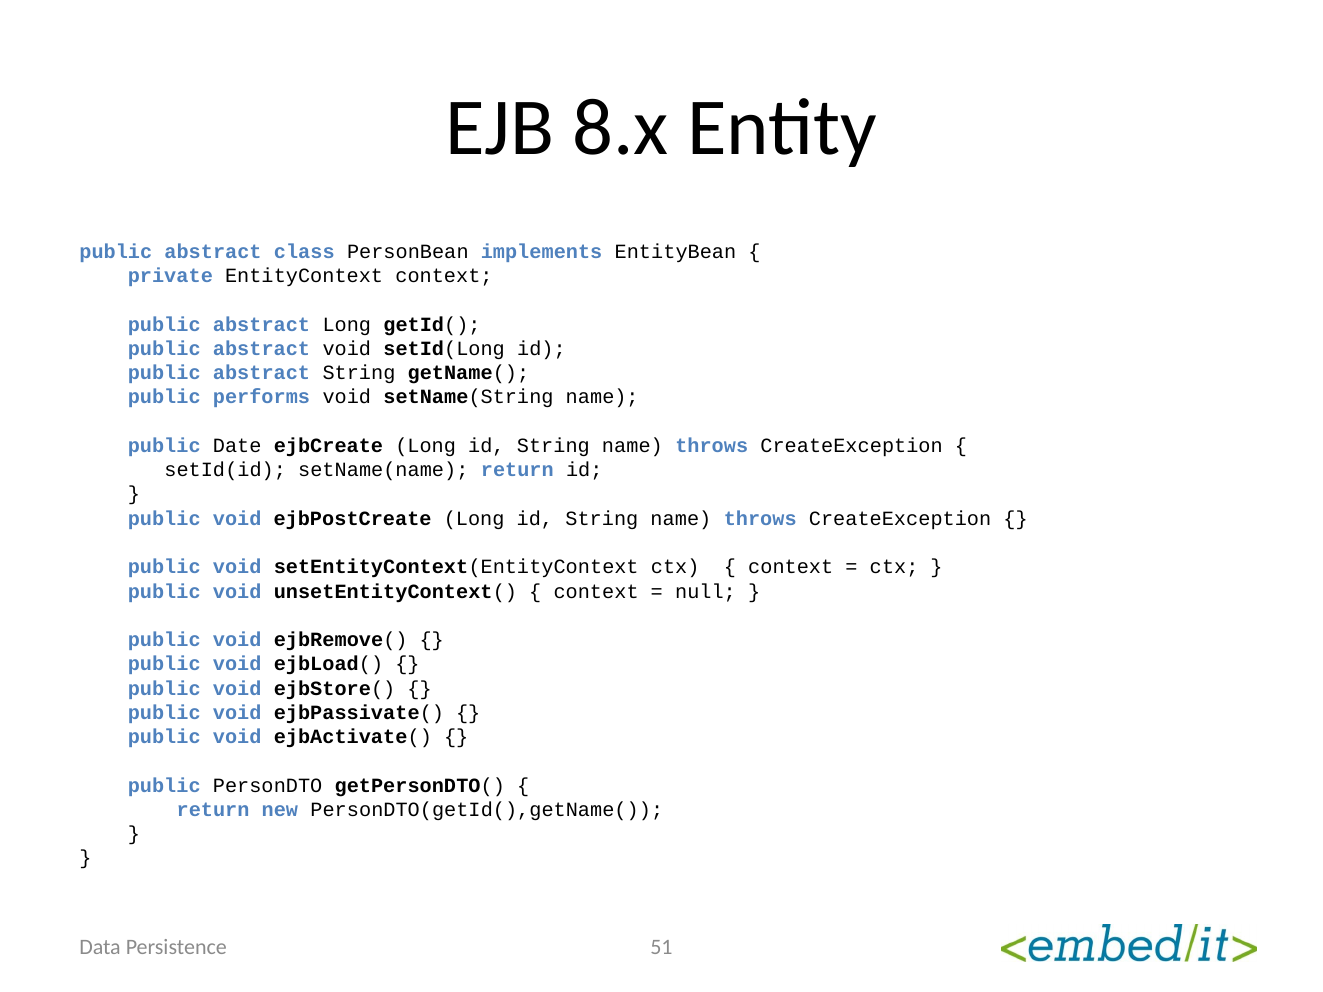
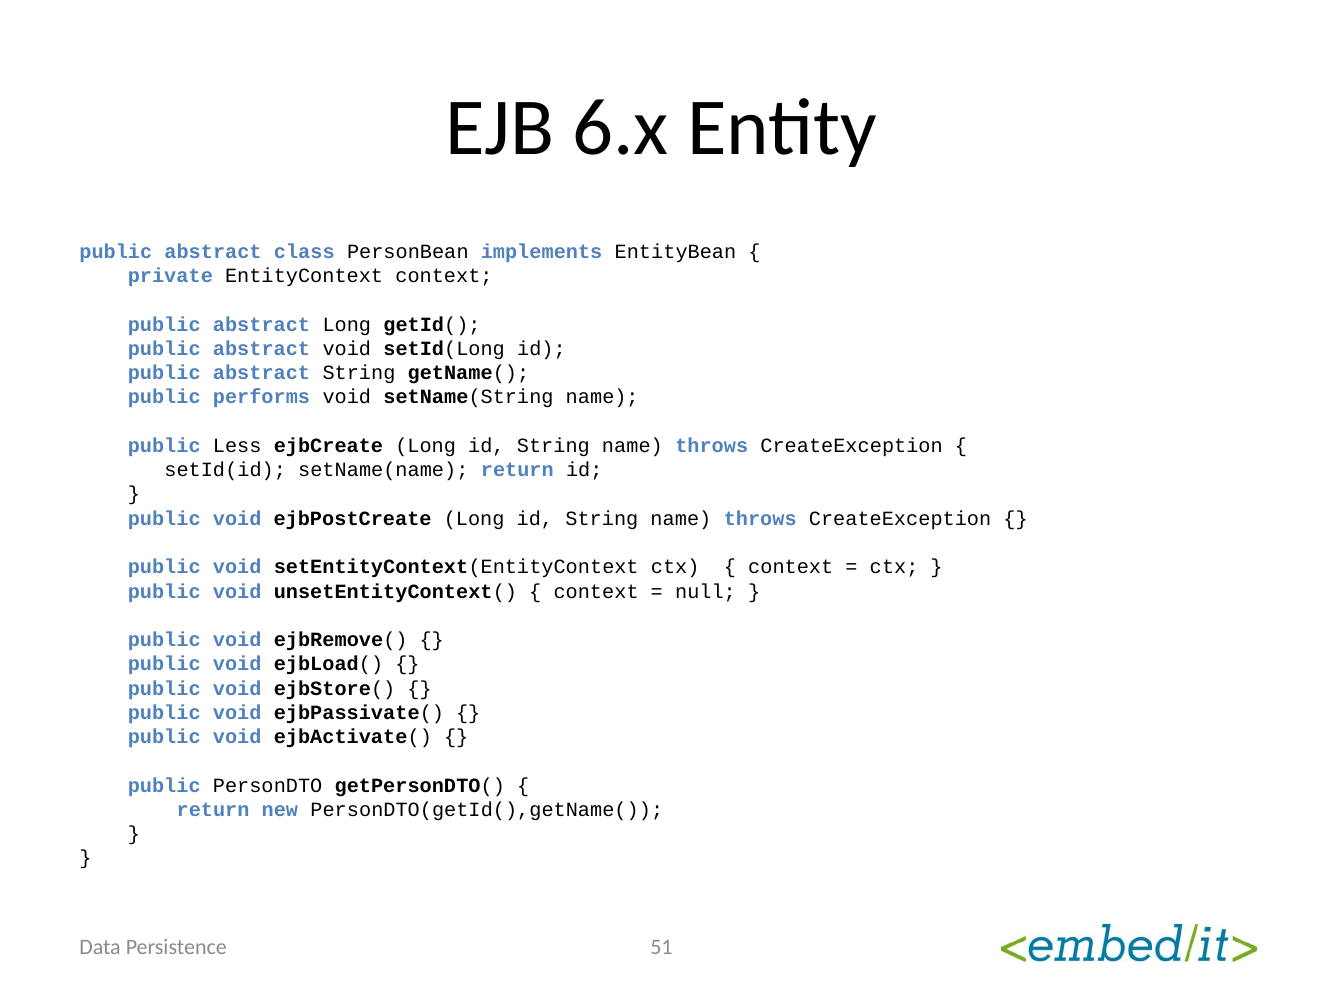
8.x: 8.x -> 6.x (621, 128)
Date: Date -> Less (237, 446)
